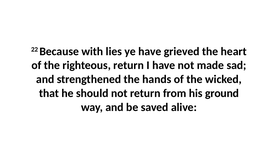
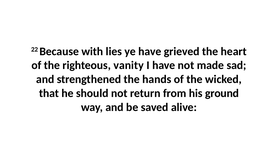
righteous return: return -> vanity (129, 65)
